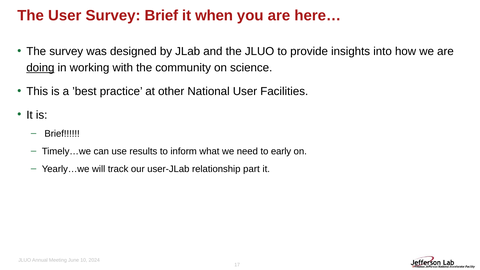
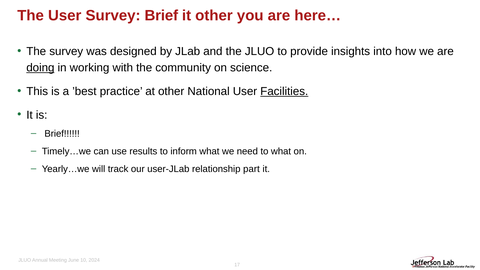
it when: when -> other (214, 15)
Facilities underline: none -> present (284, 91)
to early: early -> what (281, 151)
